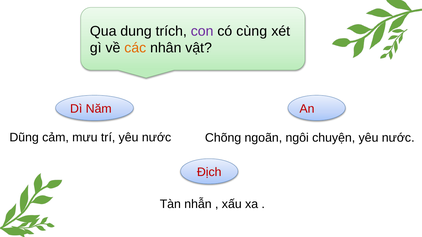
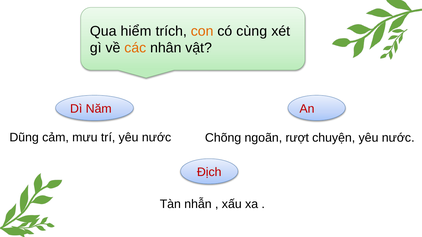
dung: dung -> hiểm (136, 31)
con colour: purple -> orange (202, 31)
ngôi: ngôi -> rượt (297, 138)
